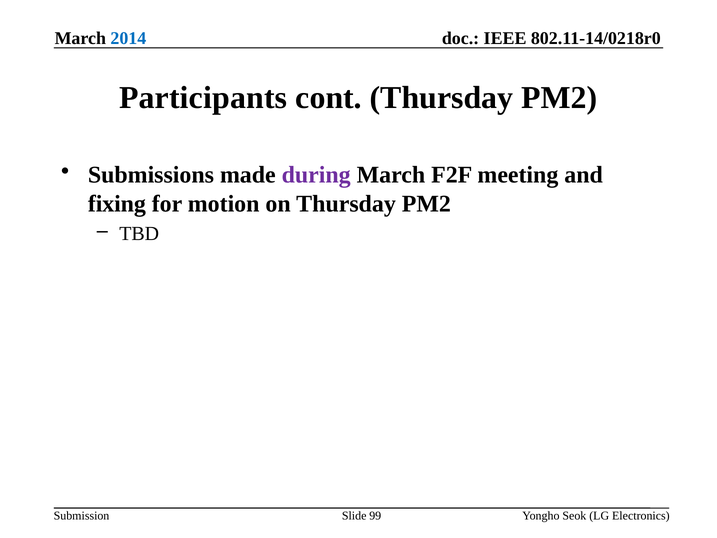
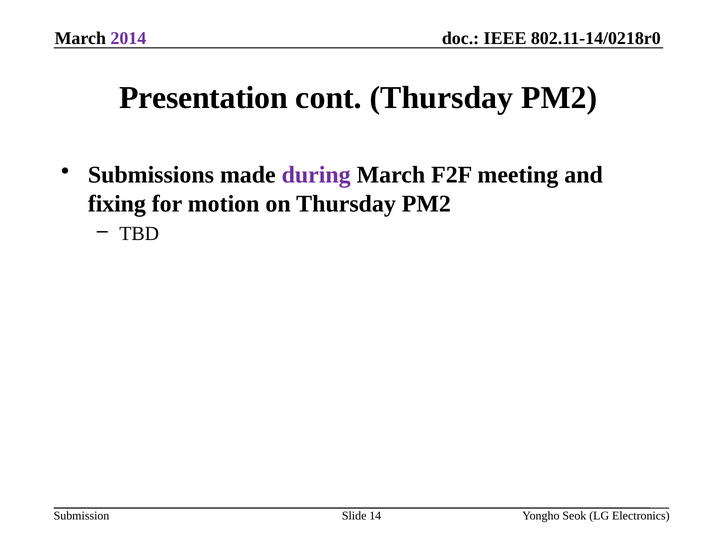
2014 colour: blue -> purple (128, 38)
Participants: Participants -> Presentation (203, 98)
99: 99 -> 14 (375, 516)
